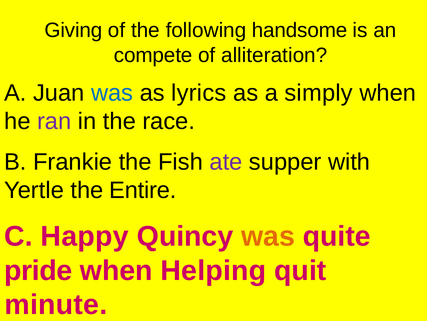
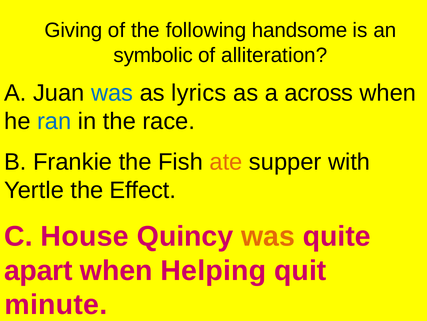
compete: compete -> symbolic (153, 55)
simply: simply -> across (319, 93)
ran colour: purple -> blue (54, 121)
ate colour: purple -> orange (226, 162)
Entire: Entire -> Effect (143, 190)
Happy: Happy -> House (85, 236)
pride: pride -> apart (38, 270)
